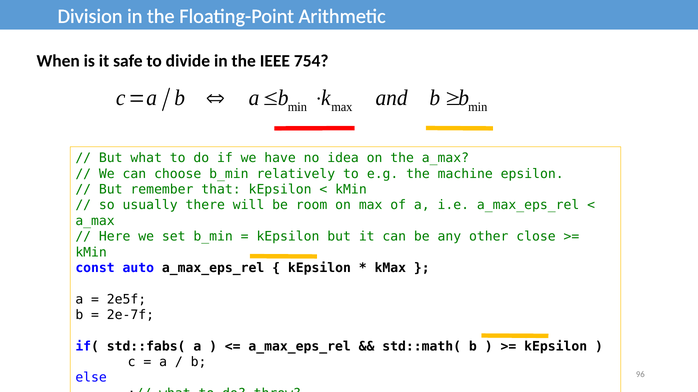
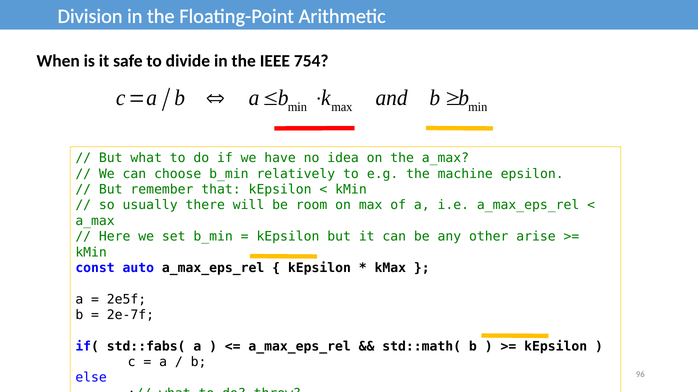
close: close -> arise (536, 237)
